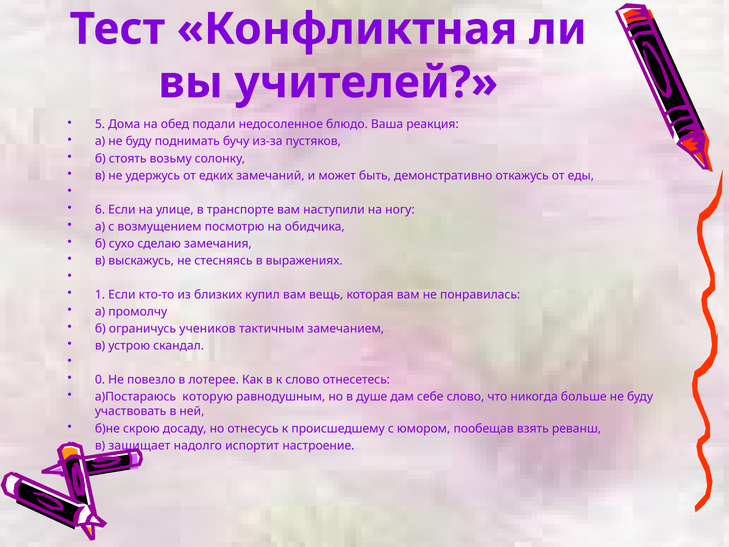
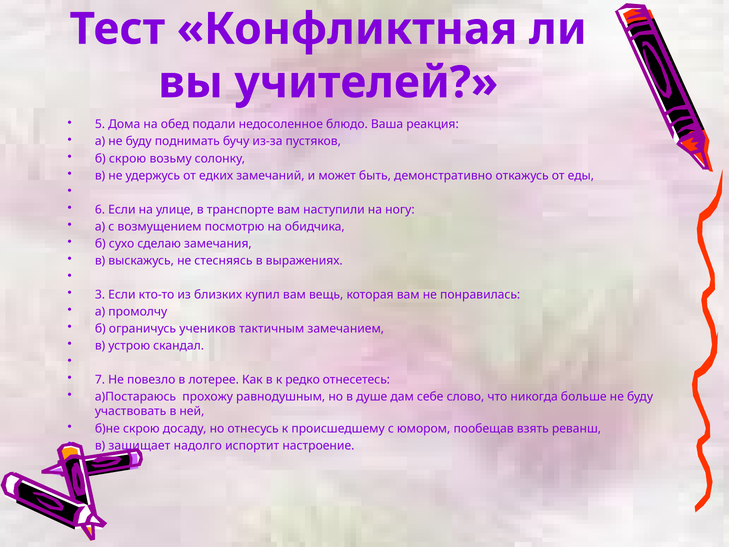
б стоять: стоять -> скрою (128, 158)
1: 1 -> 3 (100, 295)
0: 0 -> 7 (100, 380)
к слово: слово -> редко (303, 380)
которую: которую -> прохожу (208, 397)
